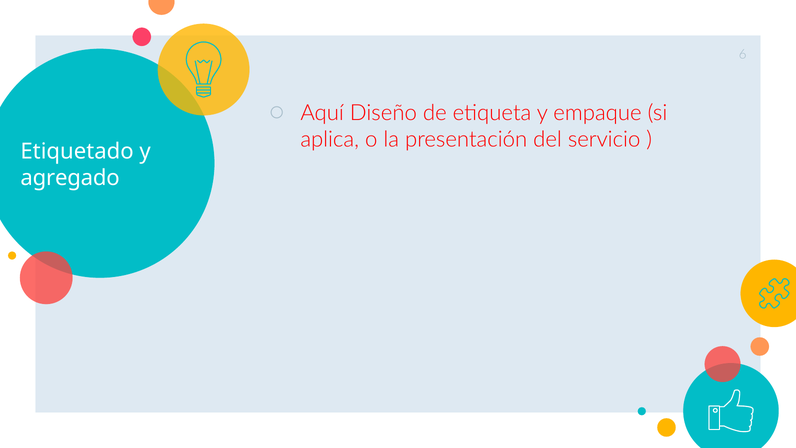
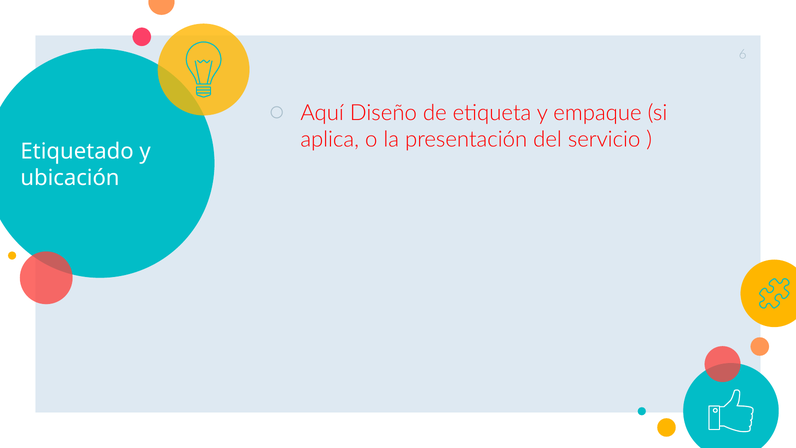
agregado: agregado -> ubicación (70, 178)
